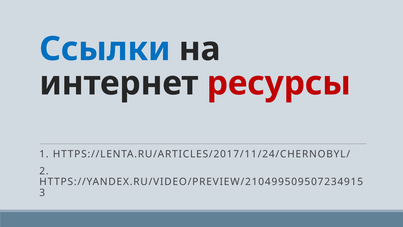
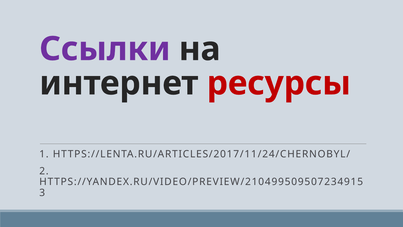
Ссылки colour: blue -> purple (105, 49)
